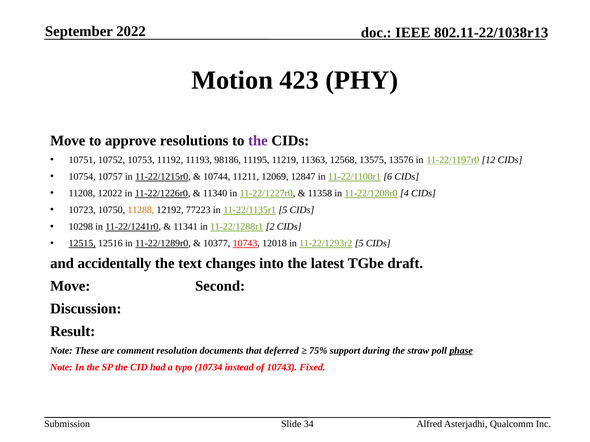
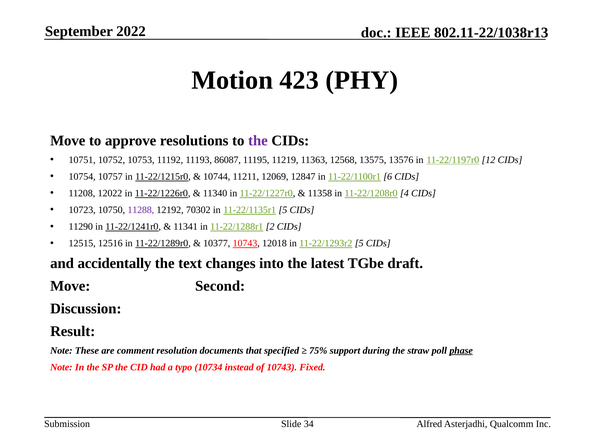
98186: 98186 -> 86087 (228, 160)
11288 colour: orange -> purple (141, 210)
77223: 77223 -> 70302 (198, 210)
10298: 10298 -> 11290 (81, 227)
12515 underline: present -> none (82, 244)
deferred: deferred -> specified (282, 351)
